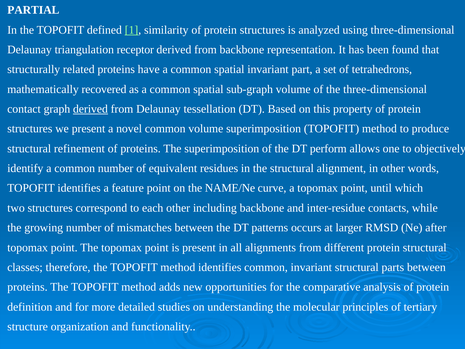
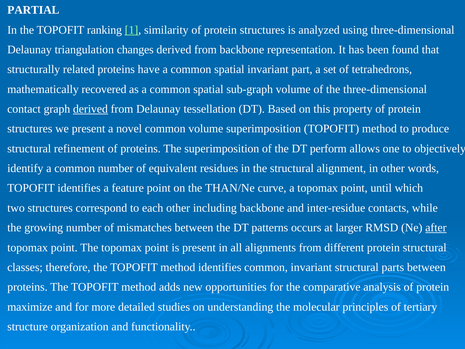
defined: defined -> ranking (104, 30)
receptor: receptor -> changes (135, 50)
NAME/Ne: NAME/Ne -> THAN/Ne (230, 188)
after underline: none -> present (436, 228)
definition: definition -> maximize (30, 307)
